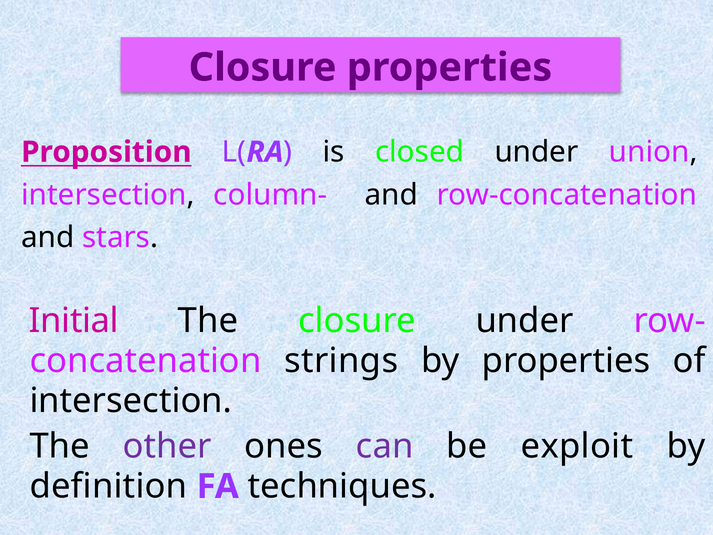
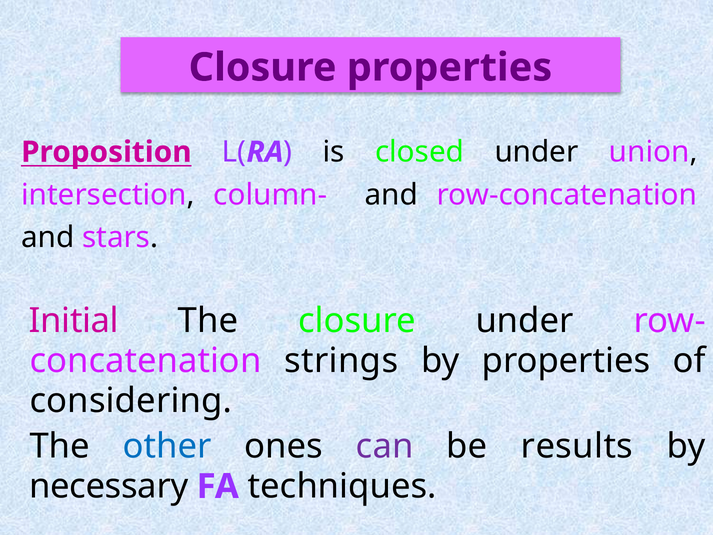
intersection: intersection -> considering (131, 400)
other colour: purple -> blue (167, 446)
exploit: exploit -> results (577, 446)
definition: definition -> necessary (109, 486)
